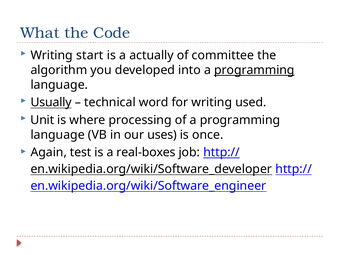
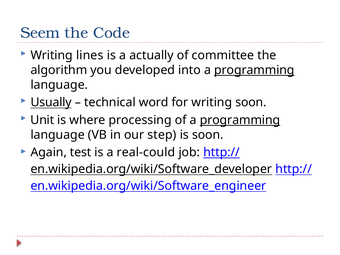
What: What -> Seem (40, 33)
start: start -> lines (90, 55)
writing used: used -> soon (251, 102)
programming underline: none -> present (240, 120)
uses: uses -> step (162, 135)
is once: once -> soon (208, 135)
real-boxes: real-boxes -> real-could (146, 152)
